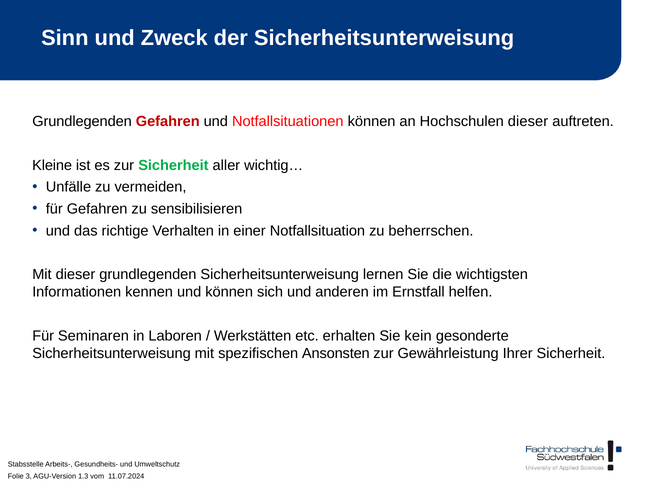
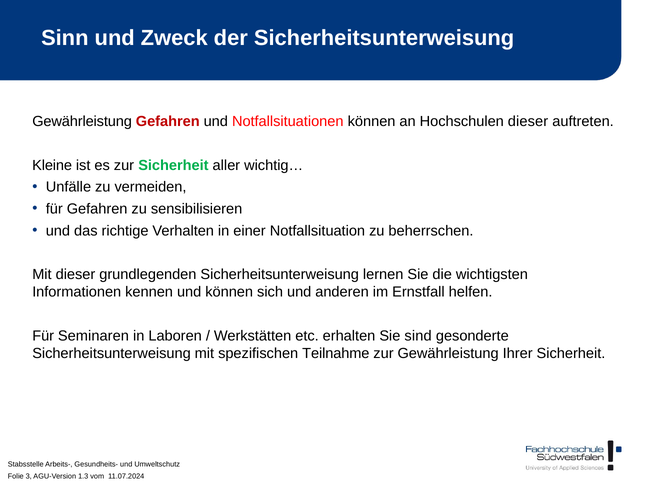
Grundlegenden: Grundlegenden -> Gewährleistung (82, 121)
kein: kein -> sind (418, 336)
Ansonsten: Ansonsten -> Teilnahme (336, 353)
